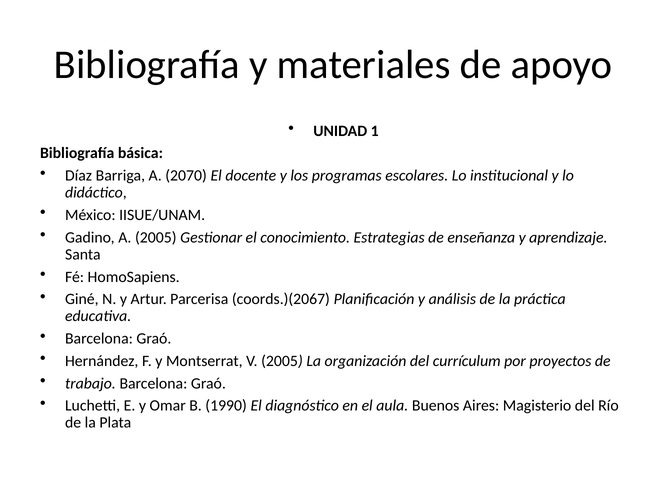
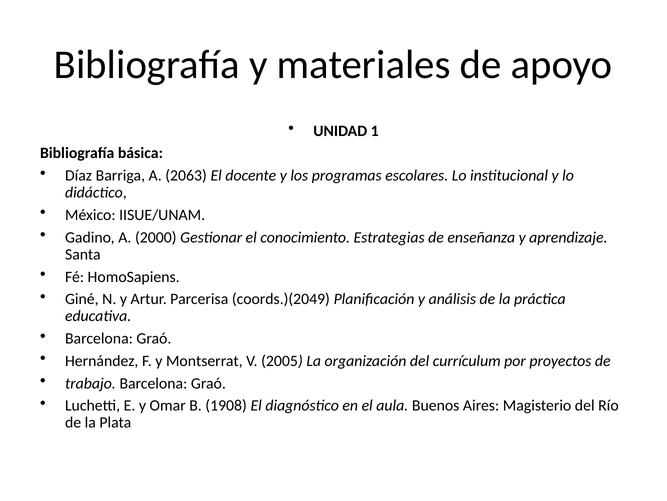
2070: 2070 -> 2063 (186, 175)
A 2005: 2005 -> 2000 (156, 237)
coords.)(2067: coords.)(2067 -> coords.)(2049 (281, 299)
1990: 1990 -> 1908 (226, 405)
